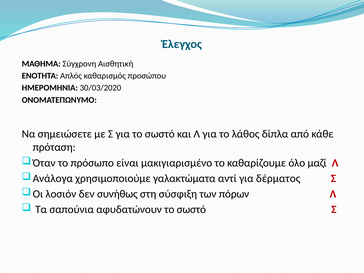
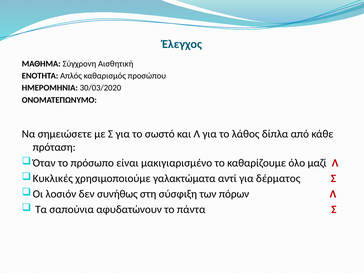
Ανάλογα: Ανάλογα -> Κυκλικές (53, 178)
αφυδατώνουν το σωστό: σωστό -> πάντα (191, 209)
